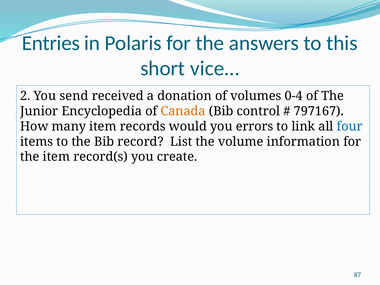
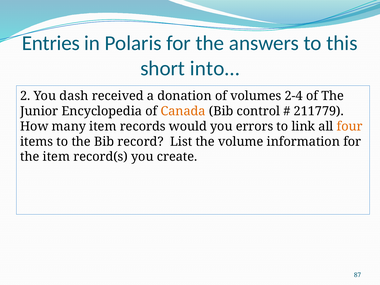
vice…: vice… -> into… (215, 68)
send: send -> dash (74, 96)
0-4: 0-4 -> 2-4 (294, 96)
797167: 797167 -> 211779 (319, 111)
four colour: blue -> orange (350, 126)
